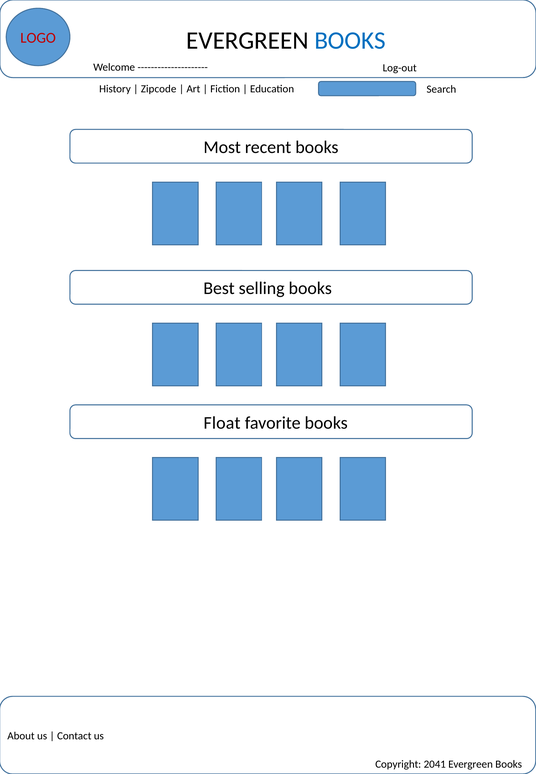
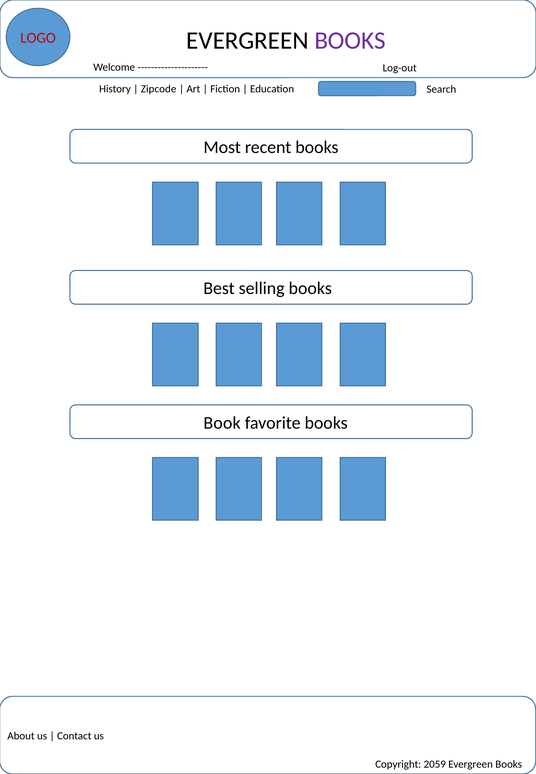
BOOKS colour: blue -> purple (350, 41)
Float: Float -> Book (222, 423)
2041: 2041 -> 2059 (435, 765)
